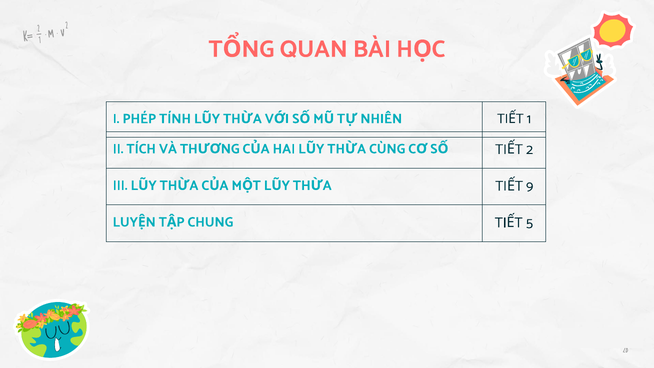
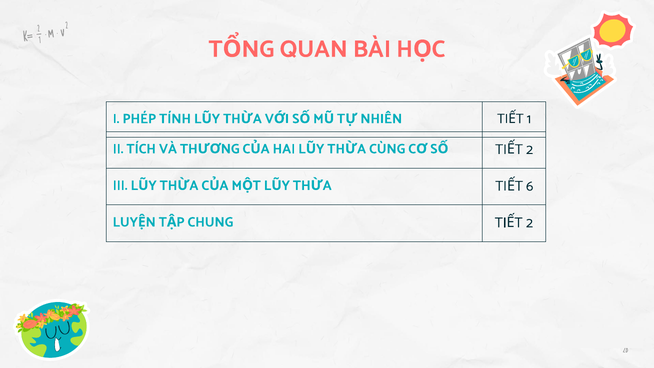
9: 9 -> 6 (530, 186)
5: 5 -> 2 (530, 222)
